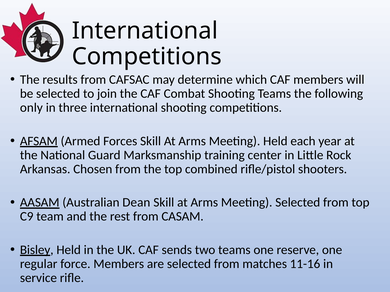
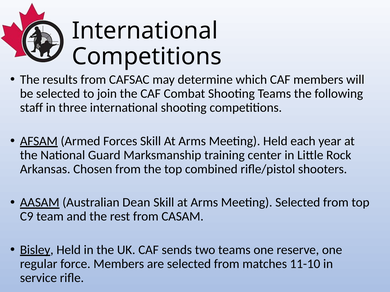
only: only -> staff (31, 108)
11-16: 11-16 -> 11-10 (305, 264)
